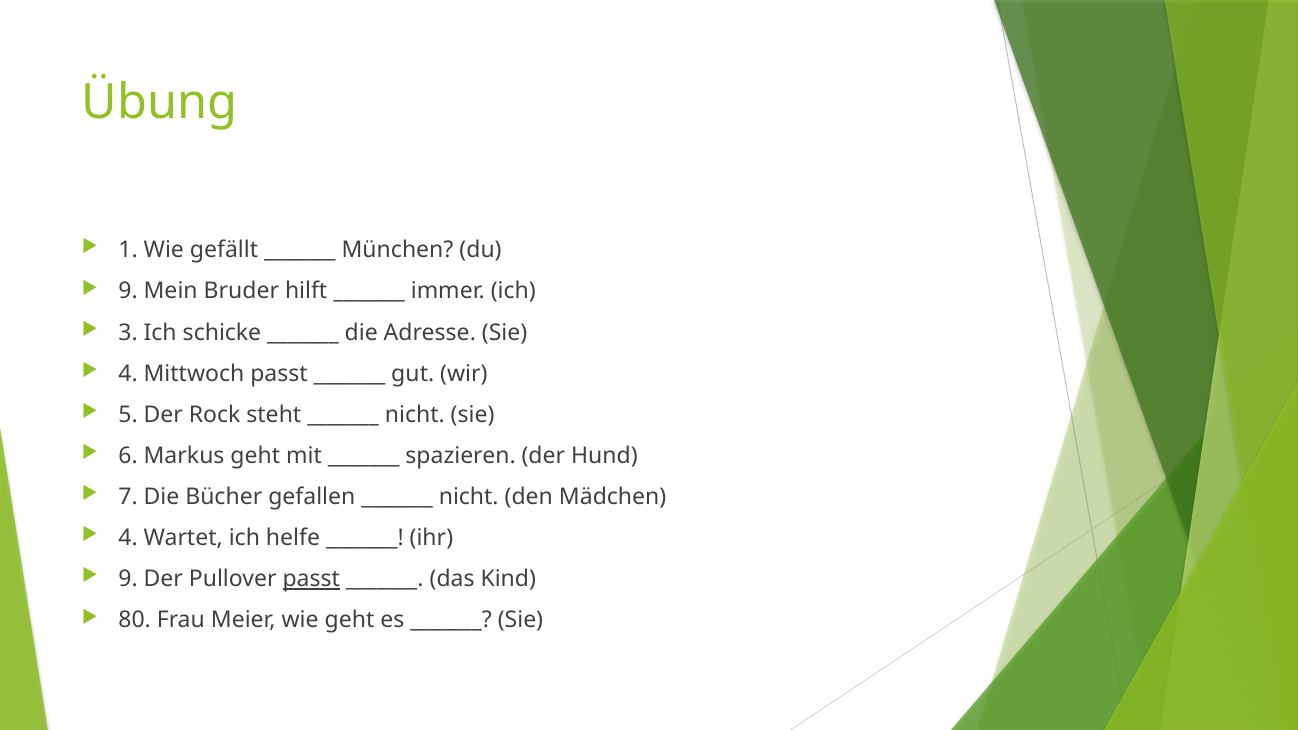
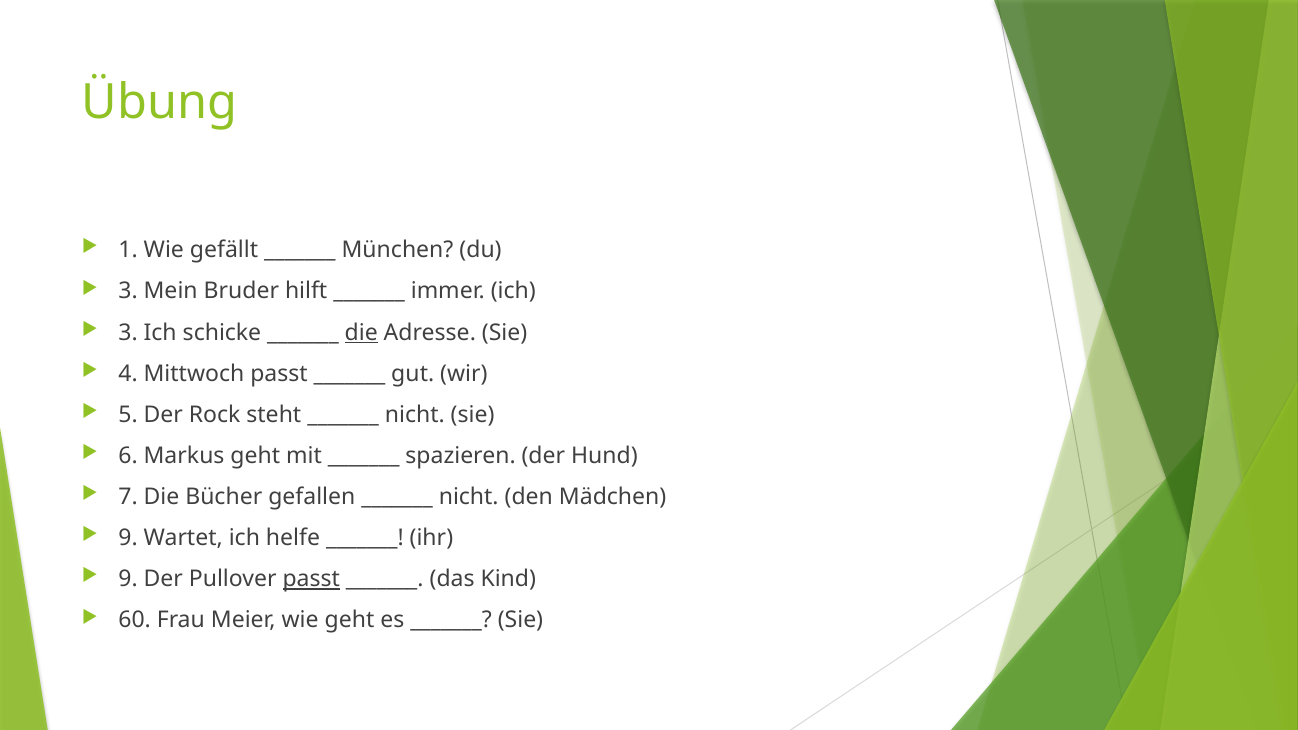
9: 9 -> 3 (128, 291)
die underline: none -> present (361, 333)
4: 4 -> 9 (128, 538)
80: 80 -> 60 (135, 620)
